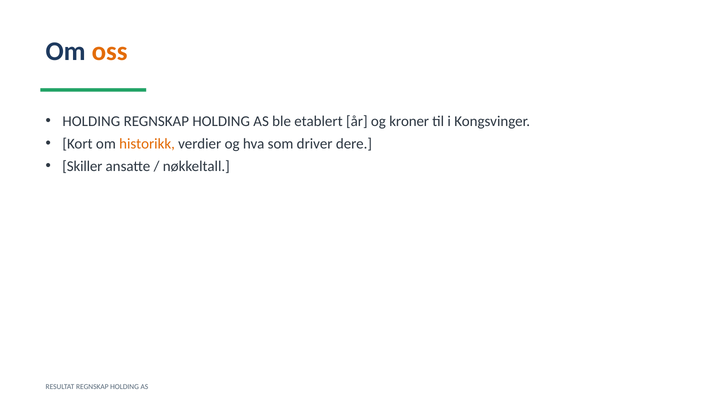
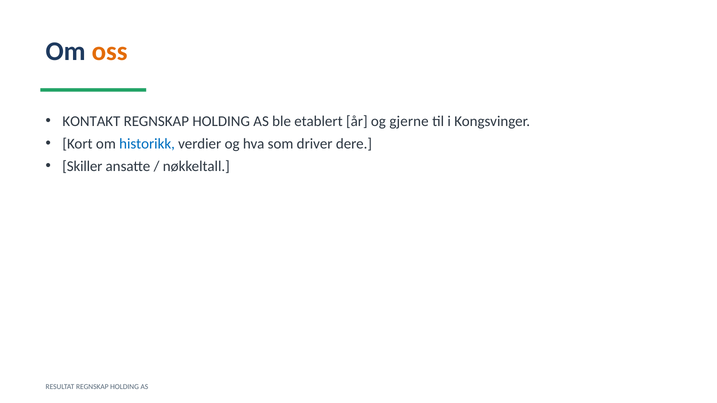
HOLDING: HOLDING -> KONTAKT (91, 121)
kroner: kroner -> gjerne (409, 121)
historikk colour: orange -> blue (147, 144)
